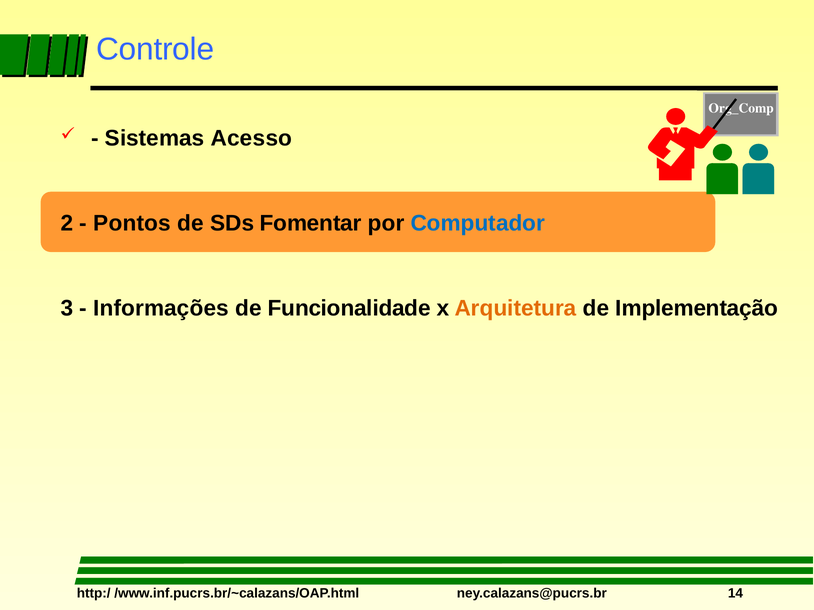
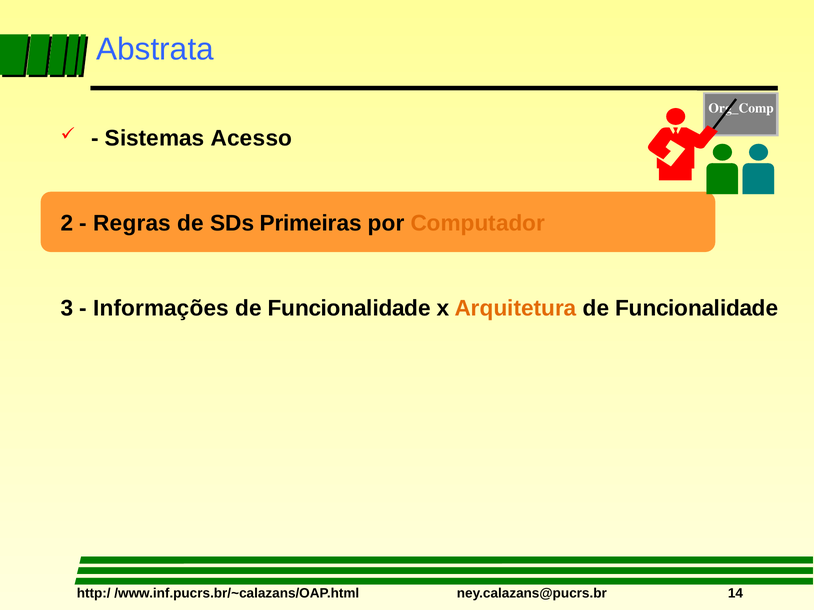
Controle: Controle -> Abstrata (155, 49)
Pontos: Pontos -> Regras (132, 223)
Fomentar: Fomentar -> Primeiras (311, 223)
Computador colour: blue -> orange (478, 223)
Implementação: Implementação -> Funcionalidade (697, 308)
